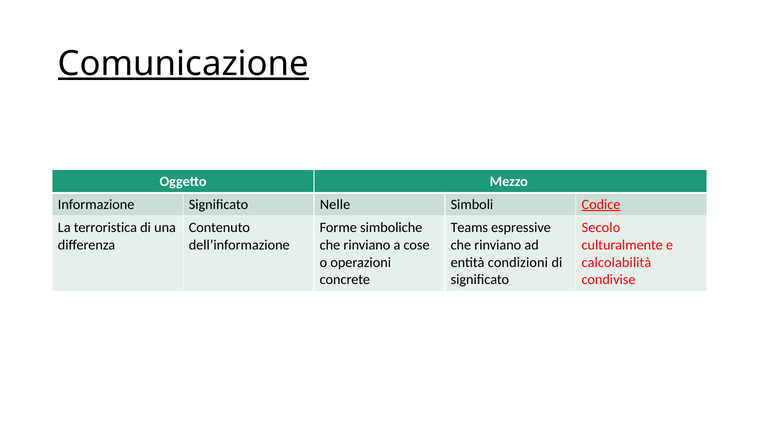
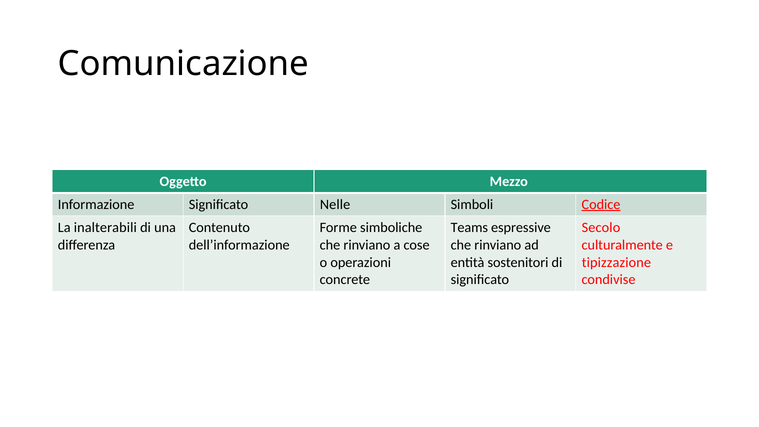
Comunicazione underline: present -> none (183, 64)
terroristica: terroristica -> inalterabili (105, 228)
condizioni: condizioni -> sostenitori (518, 262)
calcolabilità: calcolabilità -> tipizzazione (616, 262)
